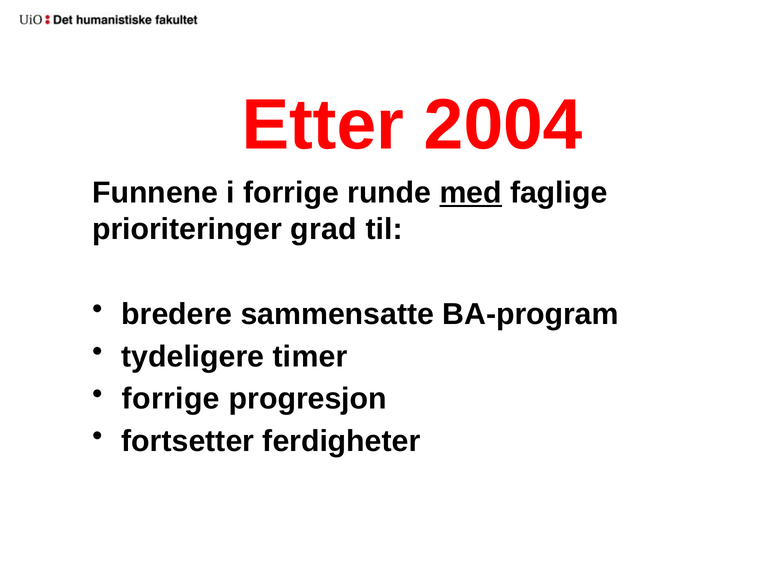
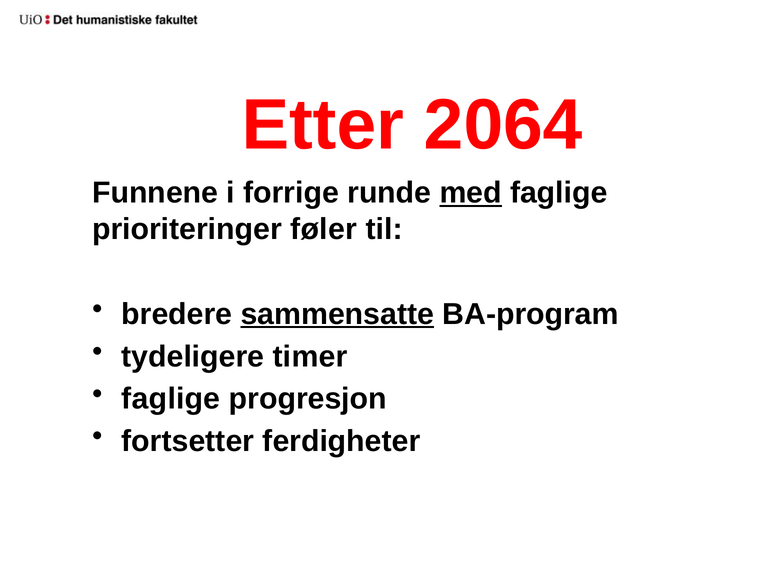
2004: 2004 -> 2064 (503, 125)
grad: grad -> føler (324, 229)
sammensatte underline: none -> present (337, 314)
forrige: forrige -> faglige (171, 399)
